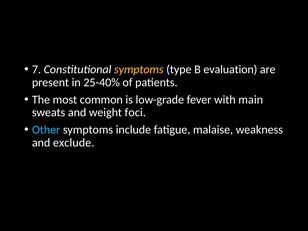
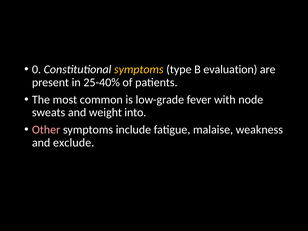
7: 7 -> 0 (36, 69)
main: main -> node (251, 100)
foci: foci -> into (135, 113)
Other colour: light blue -> pink (46, 130)
